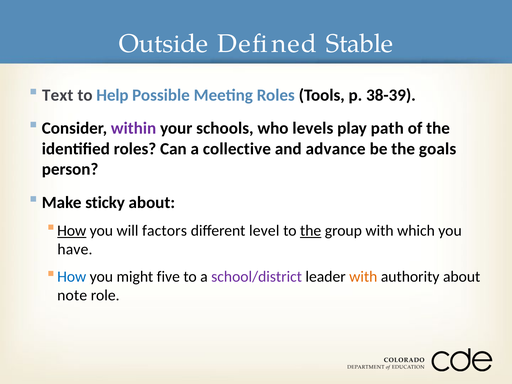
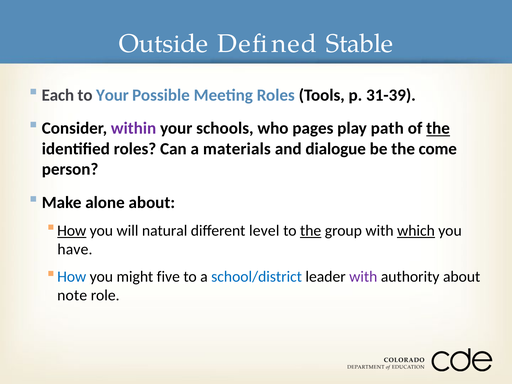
Text: Text -> Each (58, 95)
to Help: Help -> Your (112, 95)
38-39: 38-39 -> 31-39 (391, 95)
levels: levels -> pages (313, 128)
the underline: none -> present (438, 128)
collective: collective -> materials (237, 149)
advance: advance -> dialogue (336, 149)
goals: goals -> come (438, 149)
sticky: sticky -> alone (105, 203)
factors: factors -> natural (165, 231)
which underline: none -> present (416, 231)
school/district colour: purple -> blue (257, 277)
with colour: orange -> purple (363, 277)
